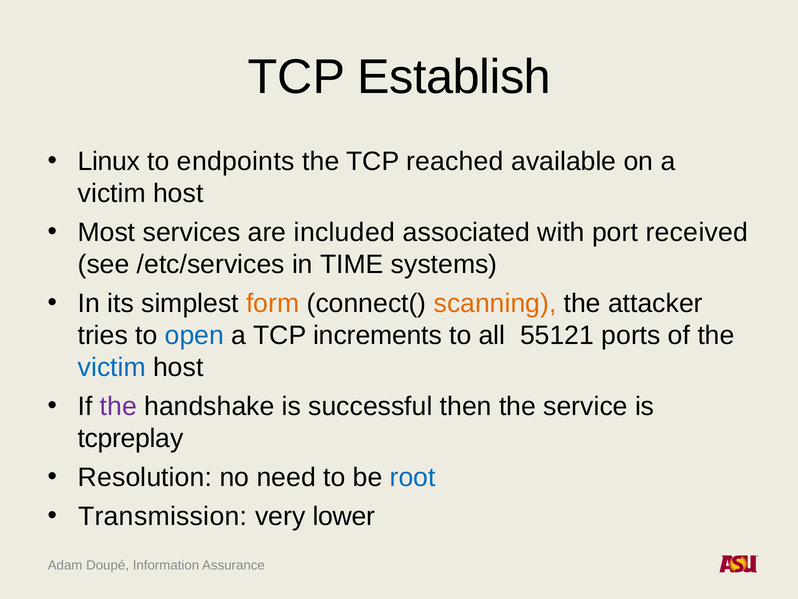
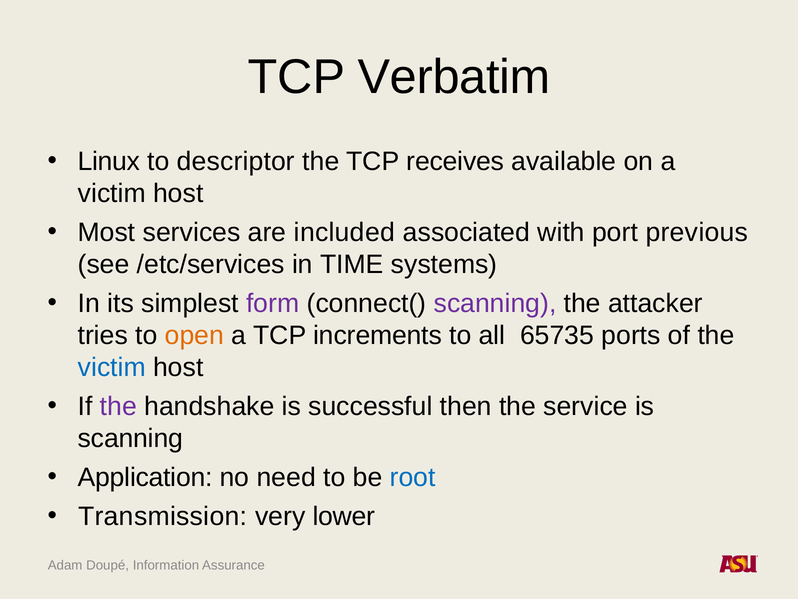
Establish: Establish -> Verbatim (454, 77)
endpoints: endpoints -> descriptor (236, 161)
reached: reached -> receives (455, 161)
received: received -> previous (697, 232)
form colour: orange -> purple (273, 303)
scanning colour: orange -> purple (495, 303)
open colour: blue -> orange (194, 335)
55121: 55121 -> 65735 (557, 335)
tcpreplay: tcpreplay -> scanning (130, 438)
Resolution: Resolution -> Application (145, 477)
